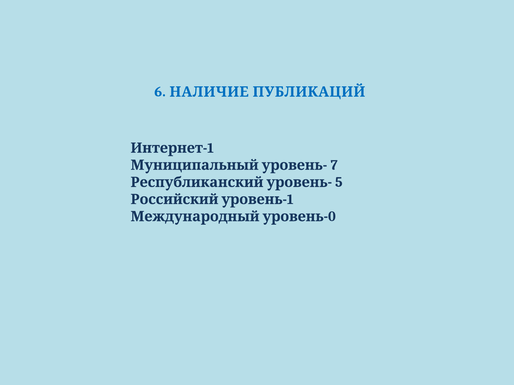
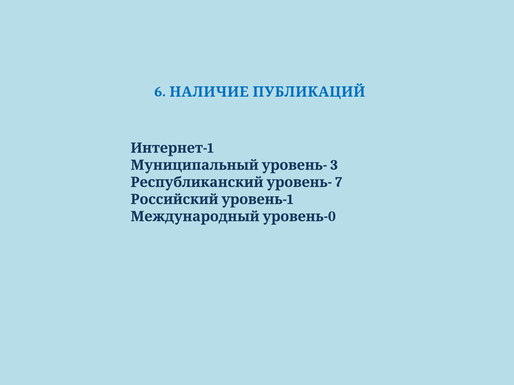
7: 7 -> 3 (334, 165)
5: 5 -> 7 (339, 182)
